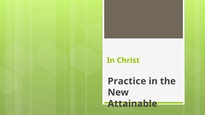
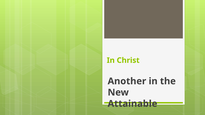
Practice: Practice -> Another (127, 81)
